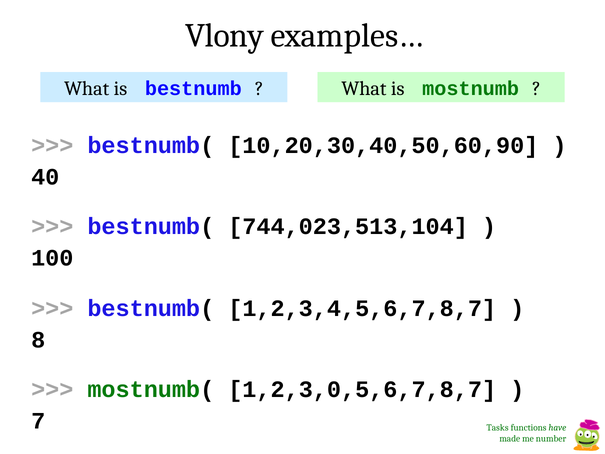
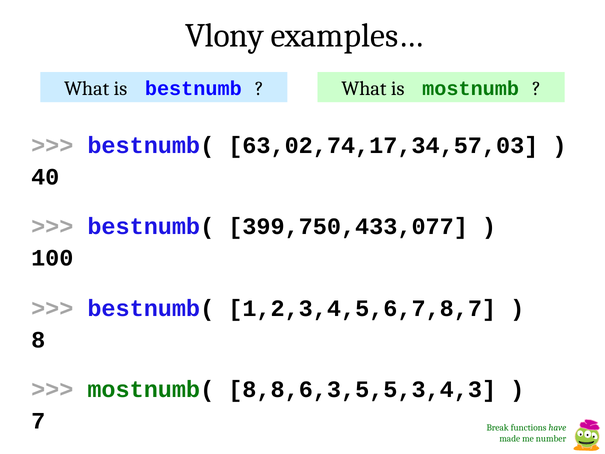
10,20,30,40,50,60,90: 10,20,30,40,50,60,90 -> 63,02,74,17,34,57,03 (383, 145)
744,023,513,104: 744,023,513,104 -> 399,750,433,077 (348, 226)
1,2,3,0,5,6,7,8,7: 1,2,3,0,5,6,7,8,7 -> 8,8,6,3,5,5,3,4,3 (362, 389)
Tasks: Tasks -> Break (498, 428)
